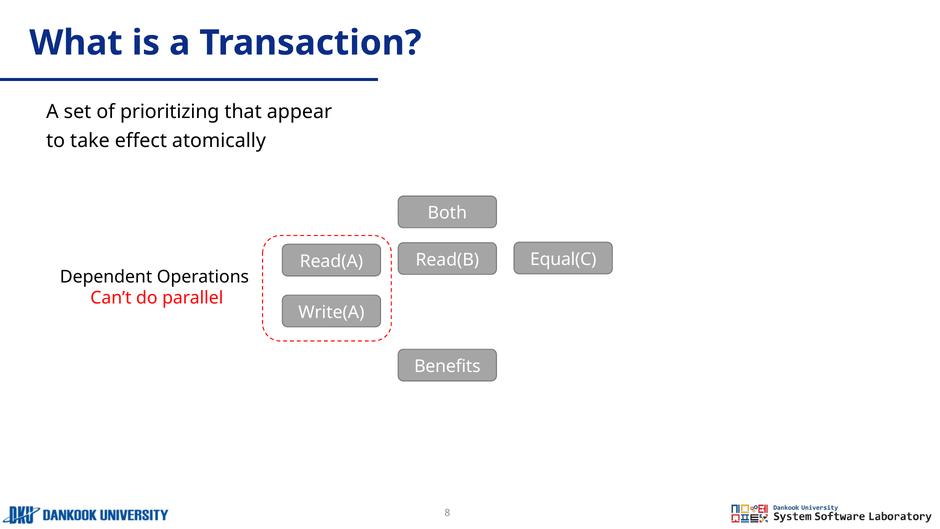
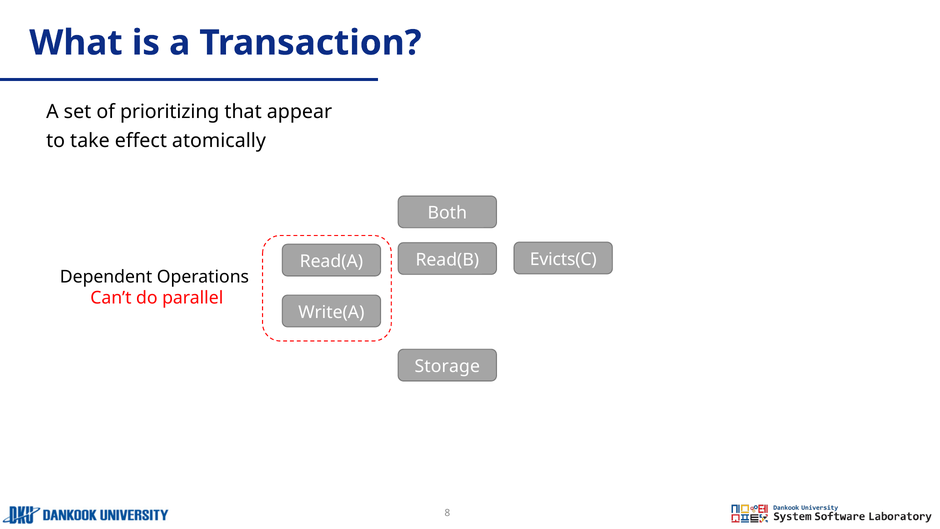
Equal(C: Equal(C -> Evicts(C (563, 259)
Benefits: Benefits -> Storage (447, 366)
